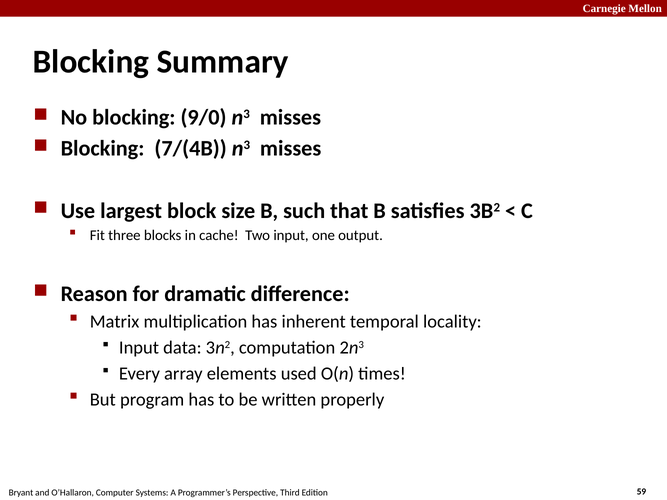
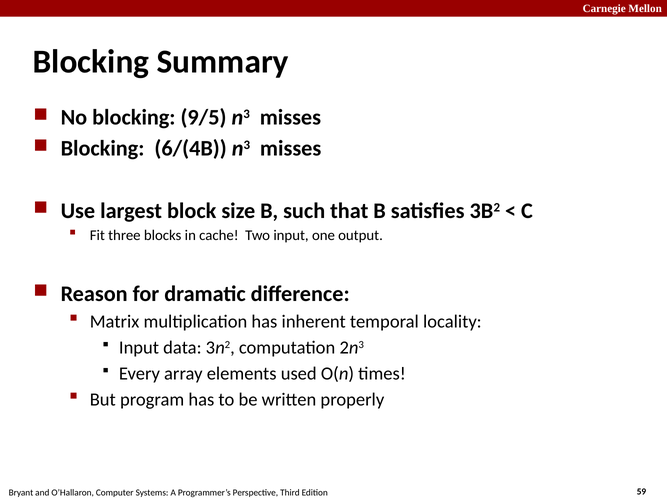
9/0: 9/0 -> 9/5 (203, 118)
7/(4B: 7/(4B -> 6/(4B (191, 149)
